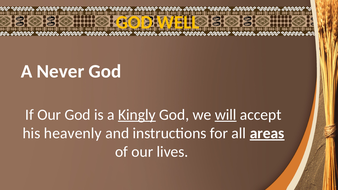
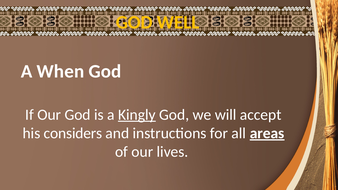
Never: Never -> When (60, 71)
will underline: present -> none (226, 115)
heavenly: heavenly -> considers (73, 133)
